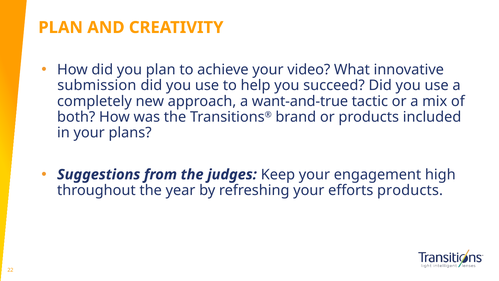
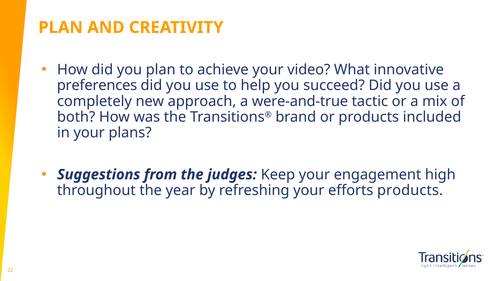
submission: submission -> preferences (97, 85)
want-and-true: want-and-true -> were-and-true (300, 101)
